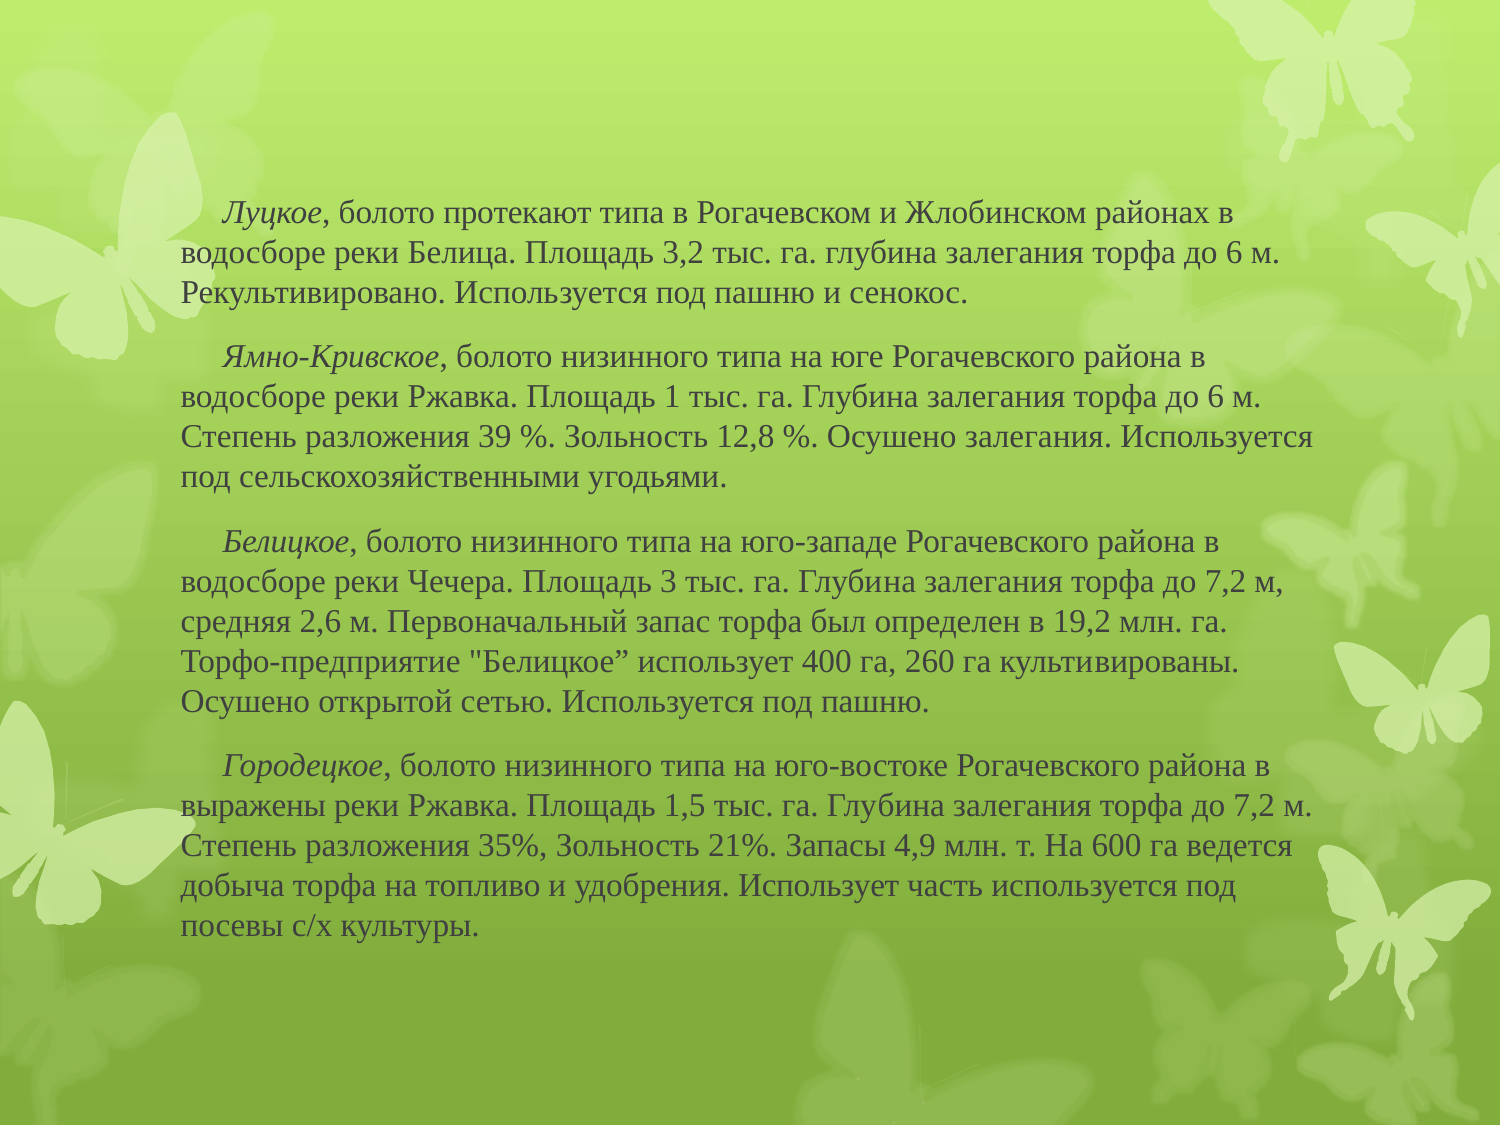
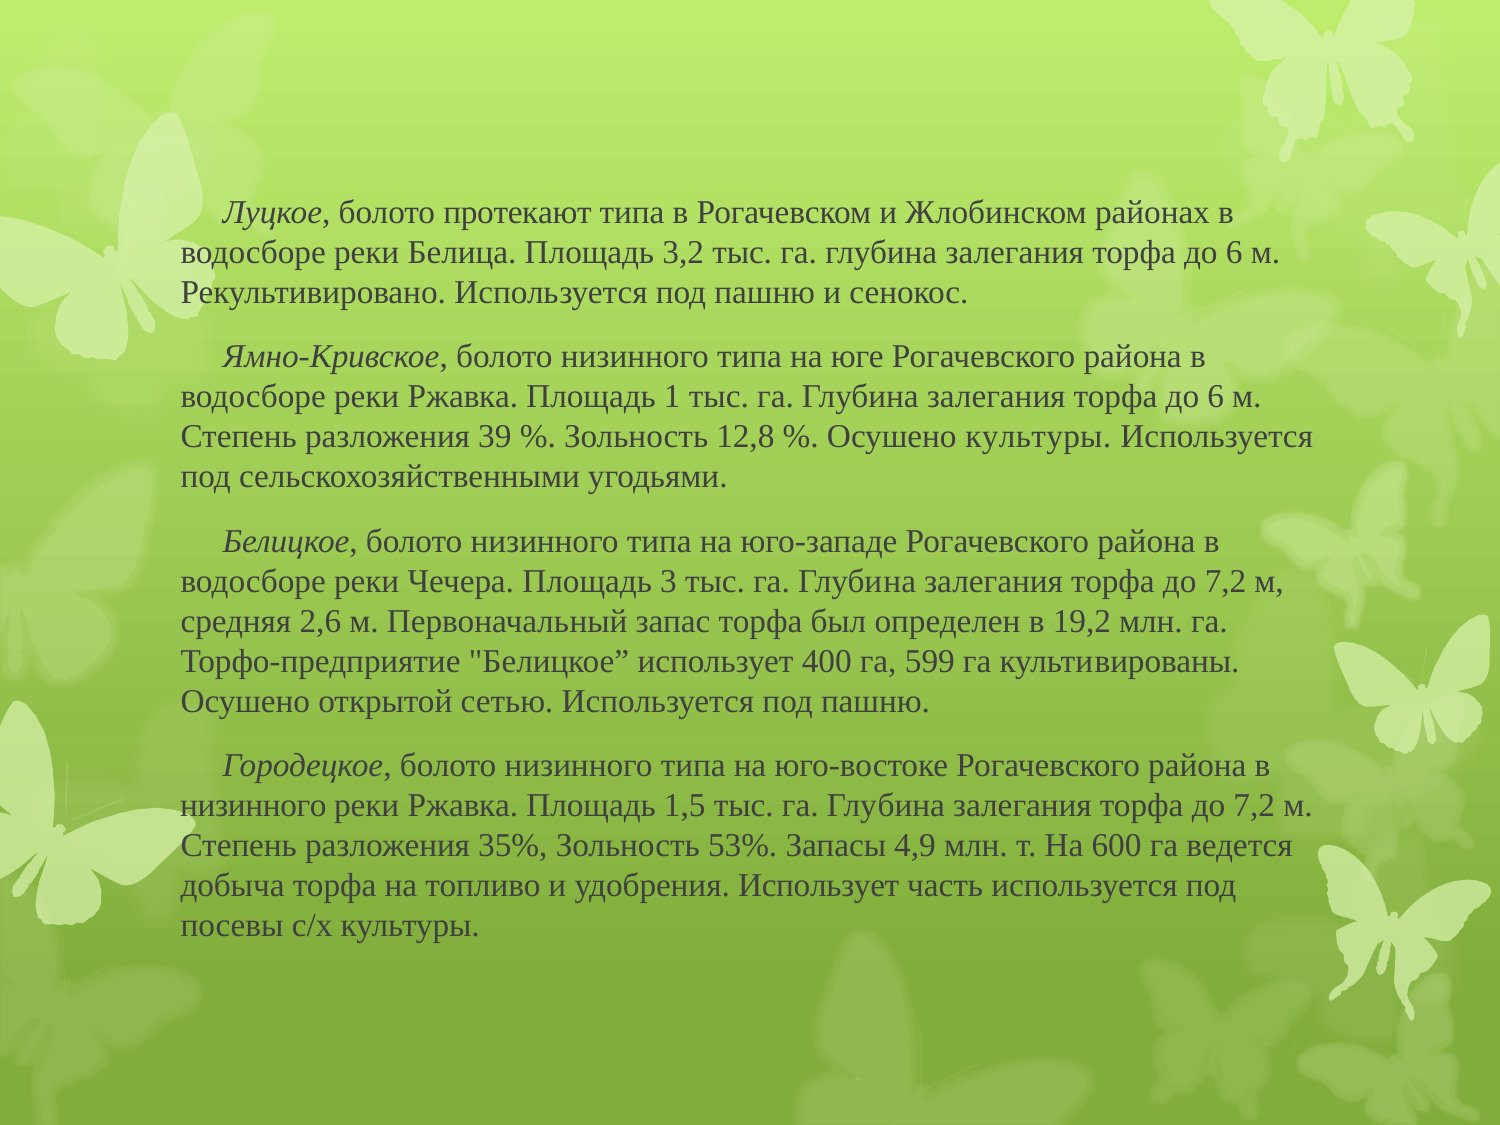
Осушено залегания: залегания -> культуры (1038, 437)
260: 260 -> 599 (930, 661)
выражены: выражены -> низинного (253, 806)
21%: 21% -> 53% (743, 846)
